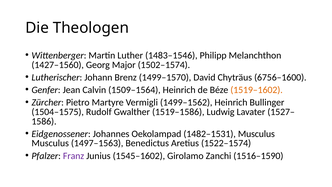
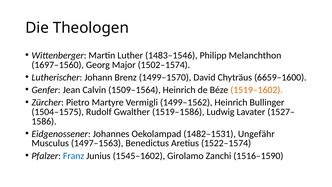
1427–1560: 1427–1560 -> 1697–1560 (58, 65)
6756–1600: 6756–1600 -> 6659–1600 (280, 77)
1482–1531 Musculus: Musculus -> Ungefähr (256, 134)
Franz colour: purple -> blue (74, 156)
